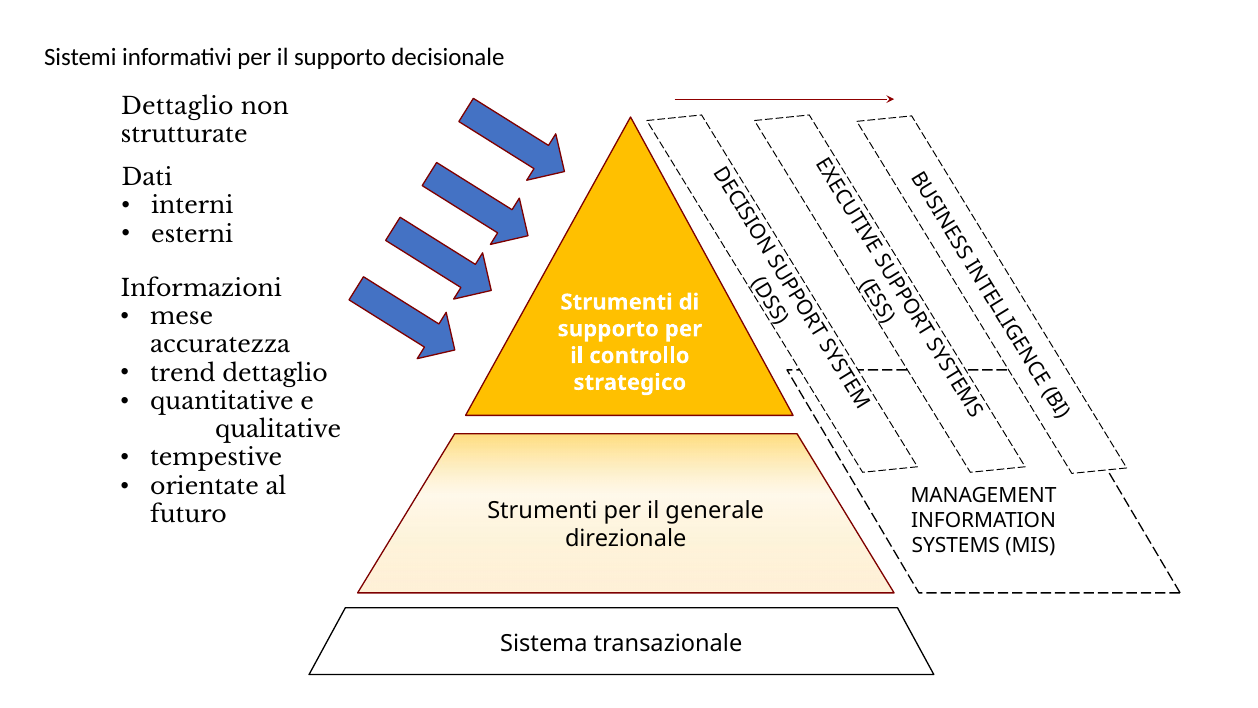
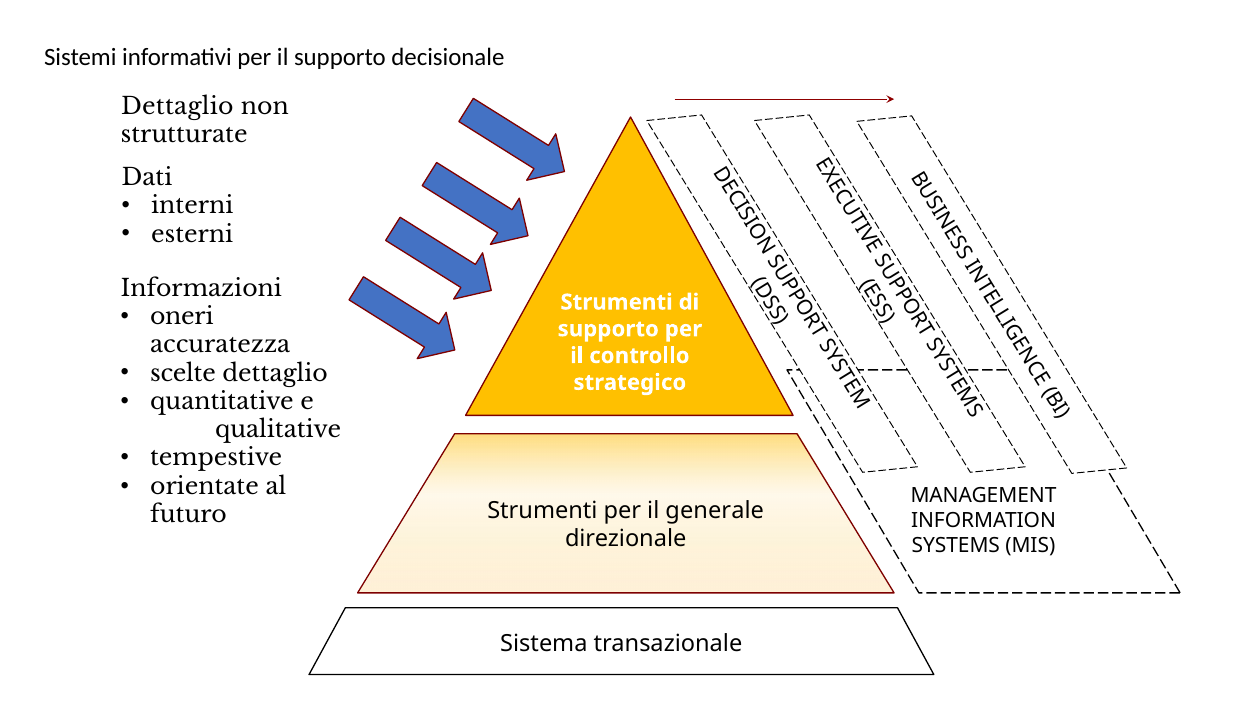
mese: mese -> oneri (182, 316)
trend: trend -> scelte (183, 373)
